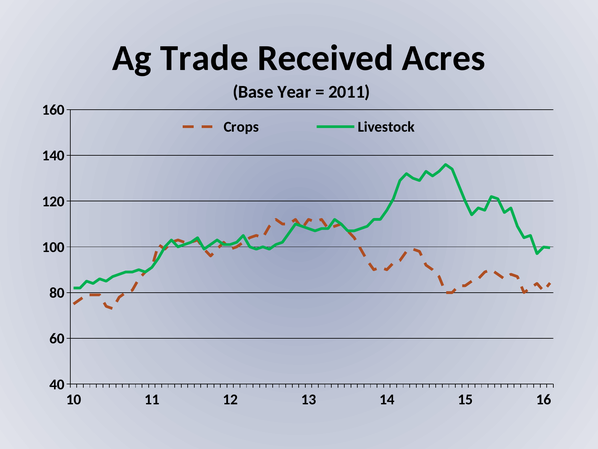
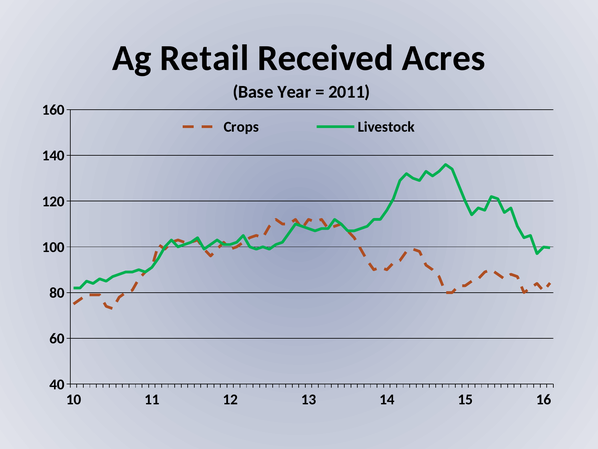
Trade: Trade -> Retail (204, 58)
